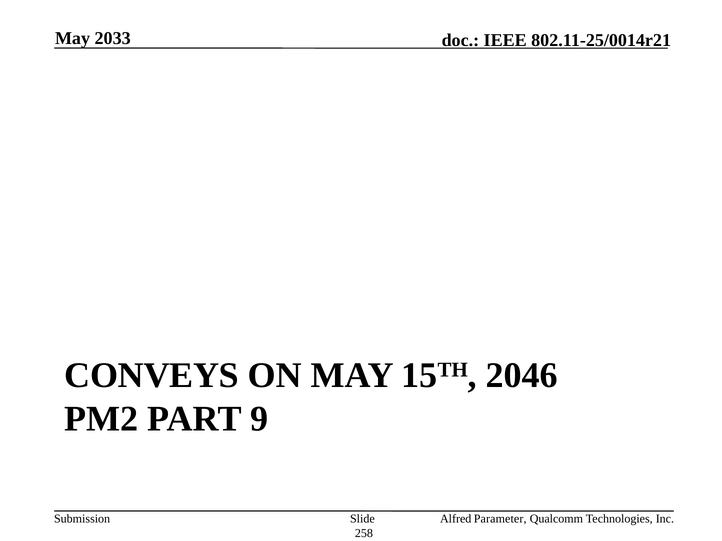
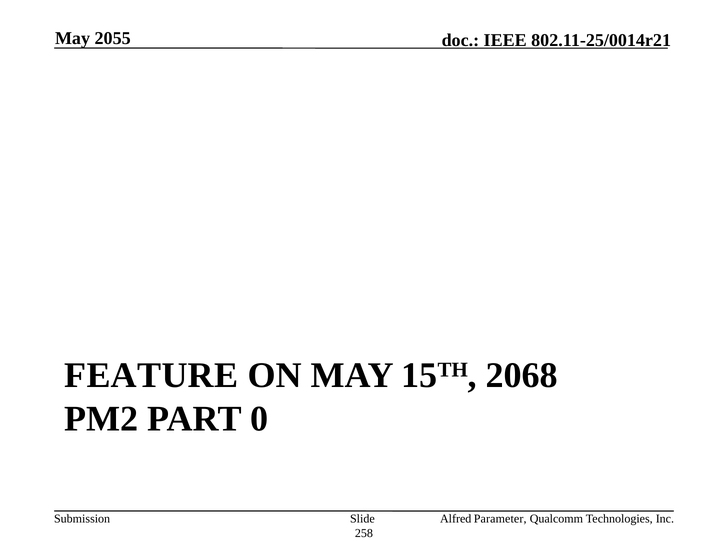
2033: 2033 -> 2055 (113, 38)
CONVEYS: CONVEYS -> FEATURE (151, 376)
2046: 2046 -> 2068 (522, 376)
9: 9 -> 0 (259, 419)
